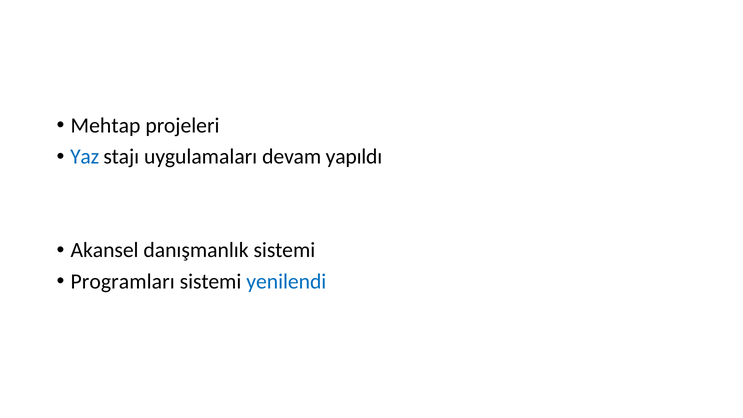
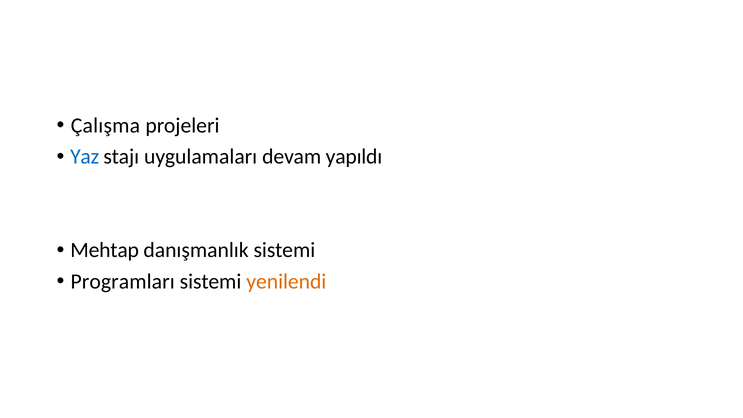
Mehtap: Mehtap -> Çalışma (105, 126)
Akansel: Akansel -> Mehtap (105, 250)
yenilendi colour: blue -> orange (286, 281)
